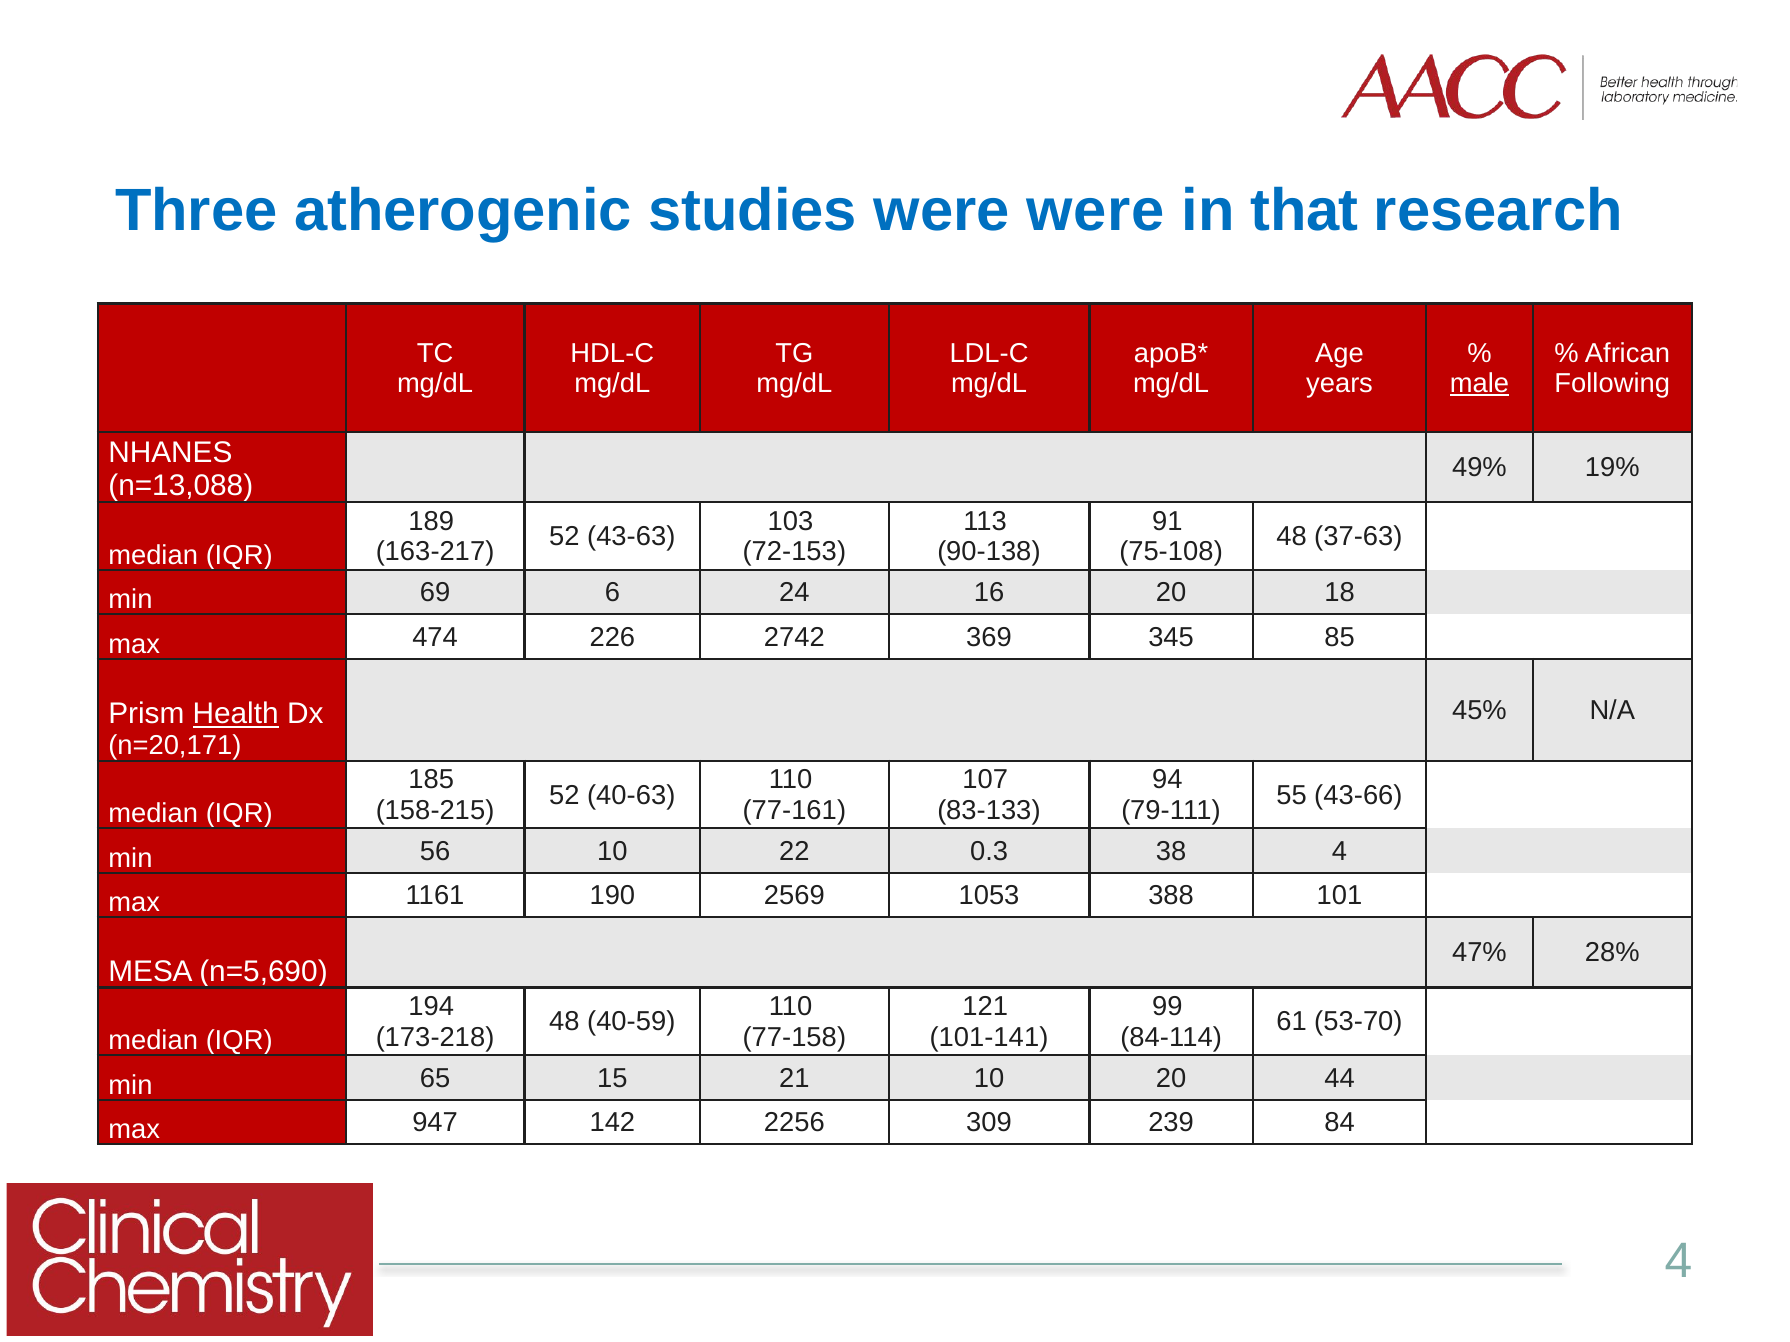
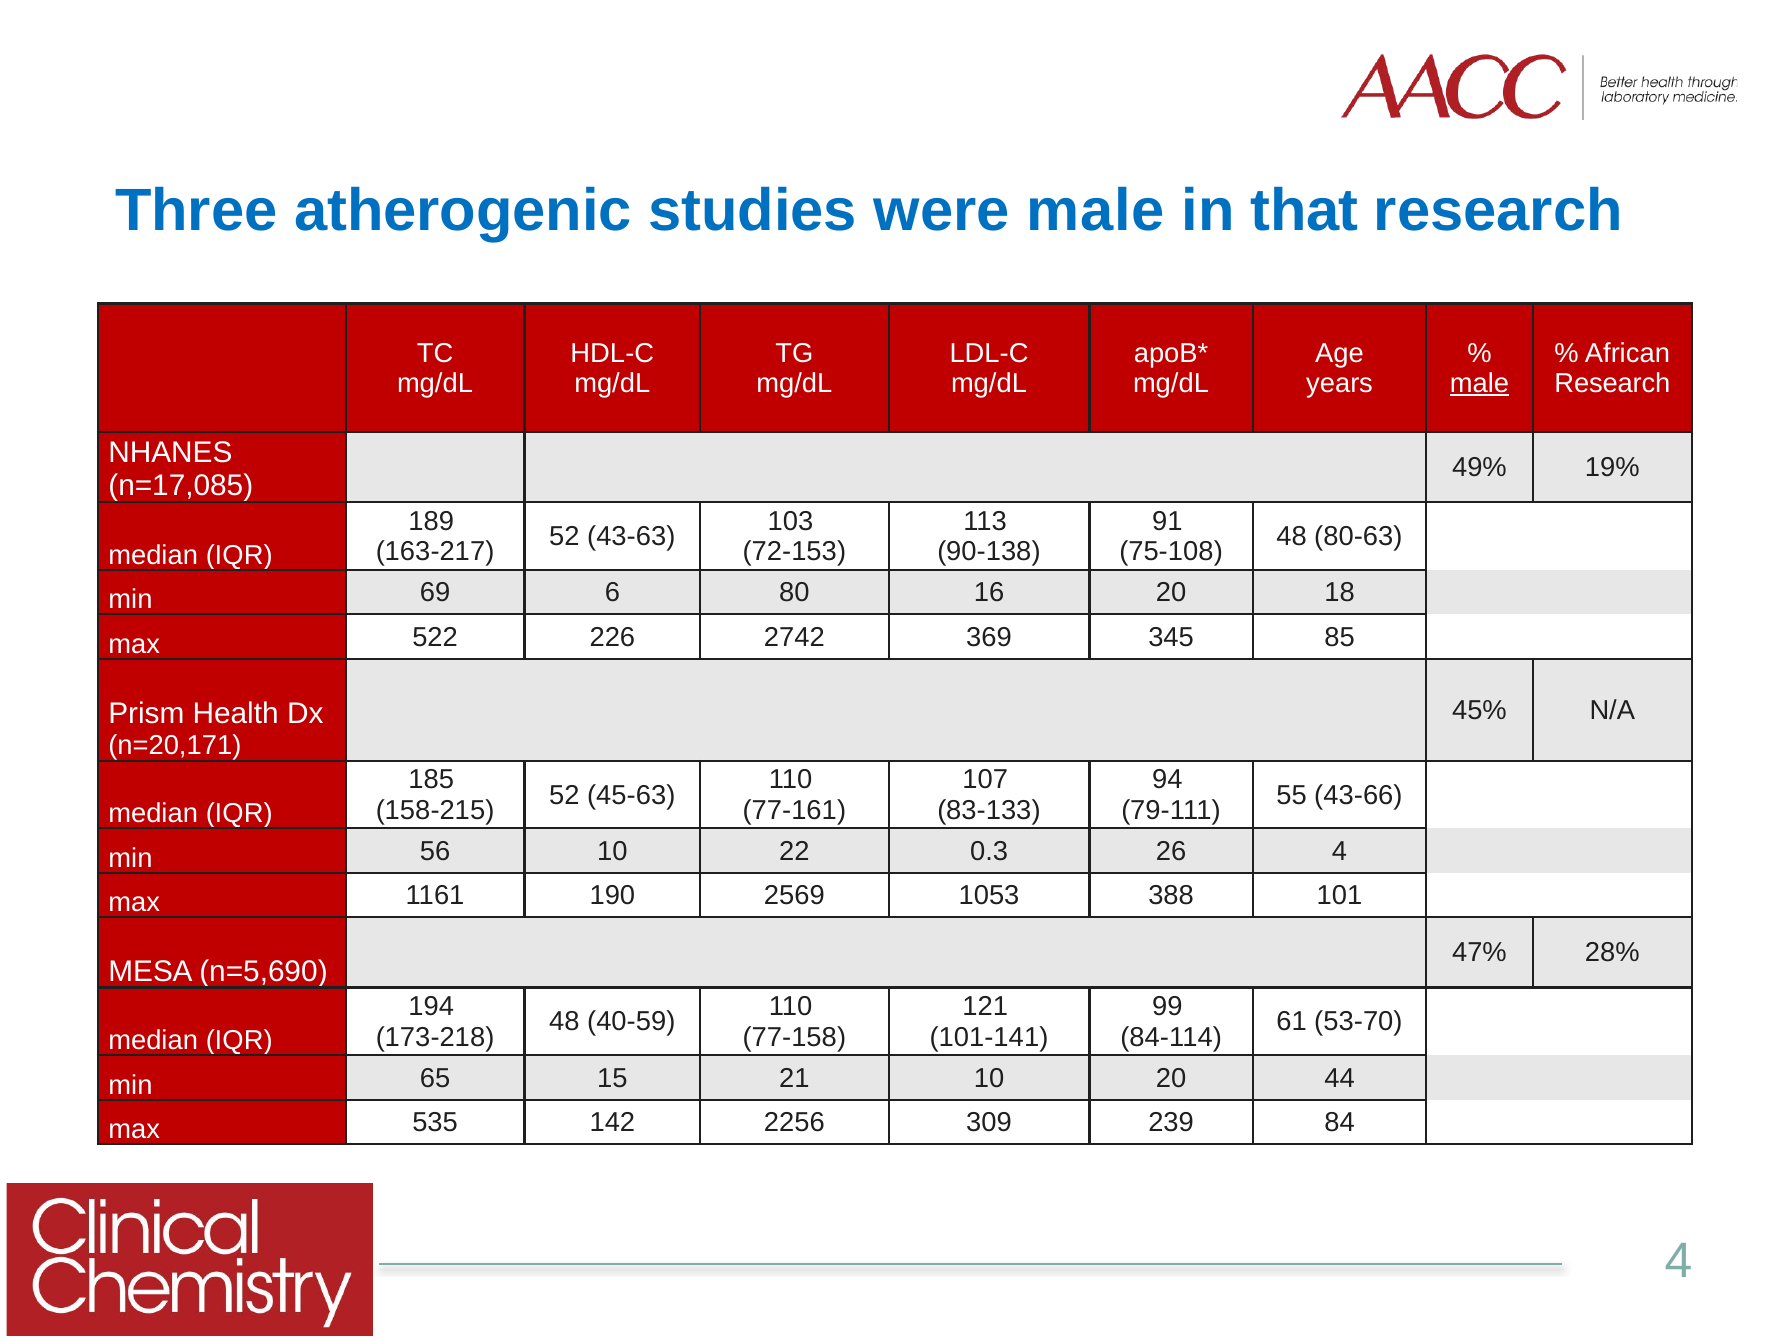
were were: were -> male (1096, 211)
Following: Following -> Research (1612, 384)
n=13,088: n=13,088 -> n=17,085 (181, 486)
37-63: 37-63 -> 80-63 (1358, 537)
24: 24 -> 80 (794, 593)
474: 474 -> 522 (435, 637)
Health underline: present -> none (236, 714)
40-63: 40-63 -> 45-63 (631, 795)
38: 38 -> 26 (1171, 851)
947: 947 -> 535 (435, 1123)
